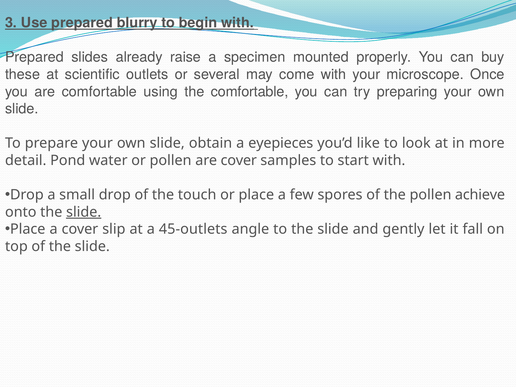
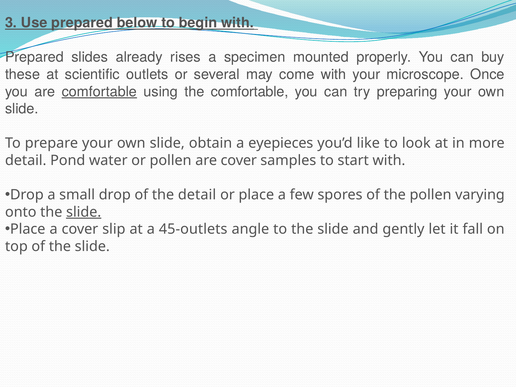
blurry: blurry -> below (137, 23)
raise: raise -> rises (186, 57)
comfortable underline: none -> present (99, 92)
the touch: touch -> detail (197, 195)
achieve: achieve -> varying (480, 195)
